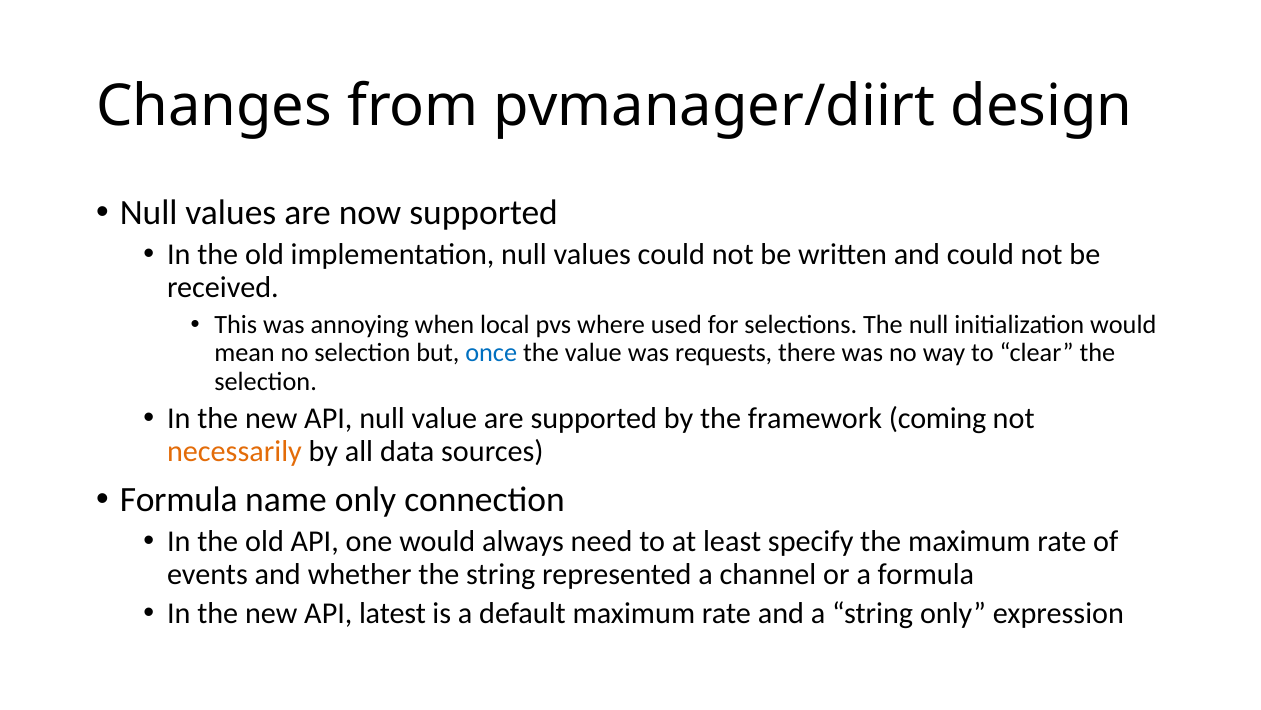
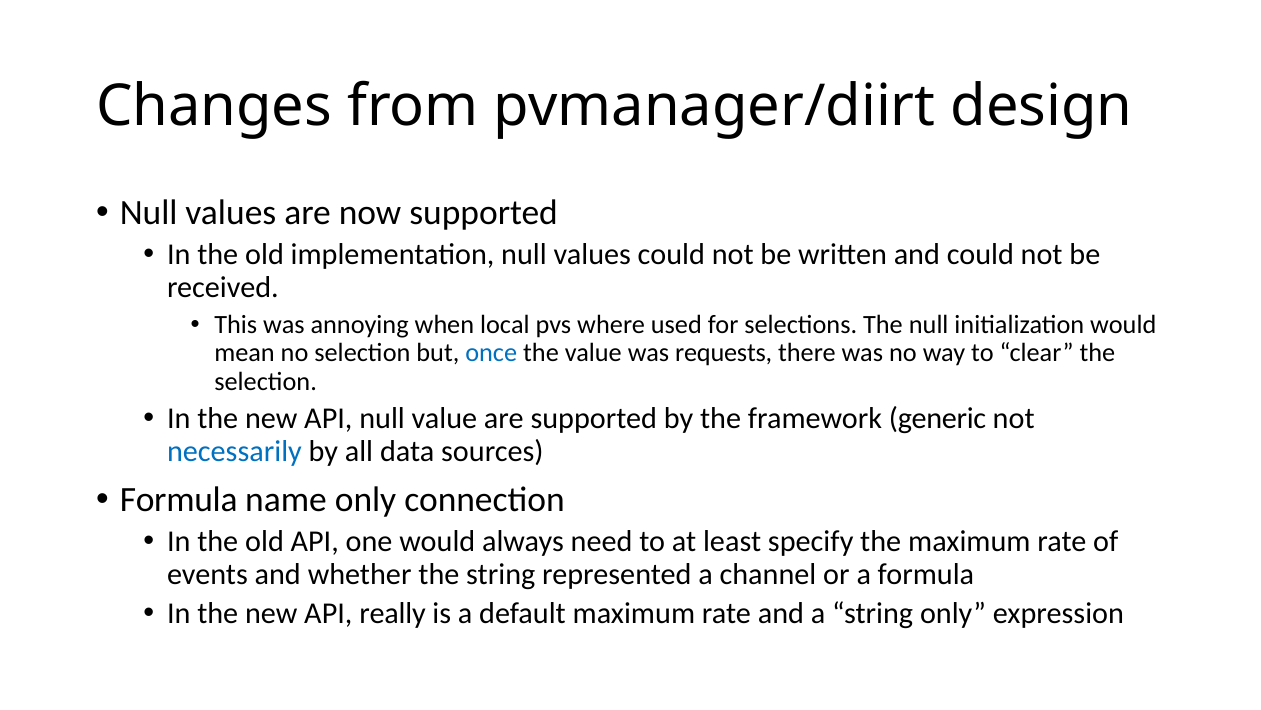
coming: coming -> generic (938, 418)
necessarily colour: orange -> blue (234, 451)
latest: latest -> really (393, 613)
